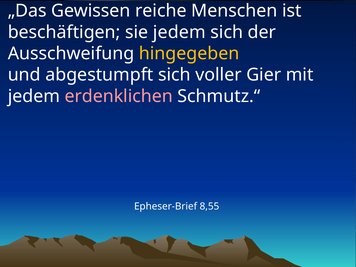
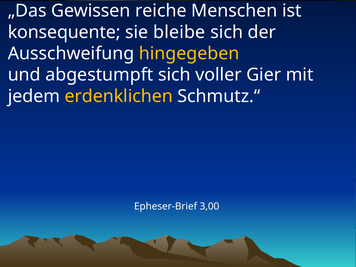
beschäftigen: beschäftigen -> konsequente (64, 32)
sie jedem: jedem -> bleibe (179, 32)
erdenklichen colour: pink -> yellow (119, 96)
8,55: 8,55 -> 3,00 (209, 206)
